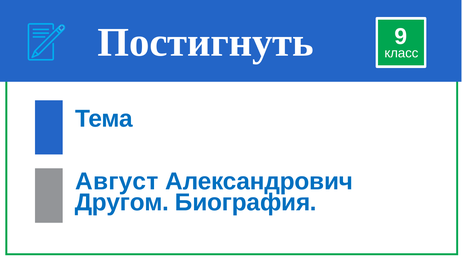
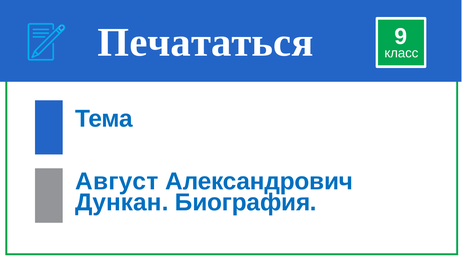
Постигнуть: Постигнуть -> Печататься (206, 42)
Другом: Другом -> Дункан (122, 203)
